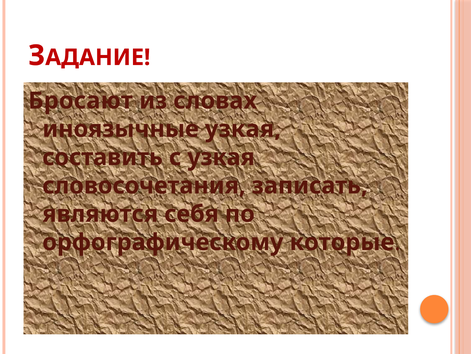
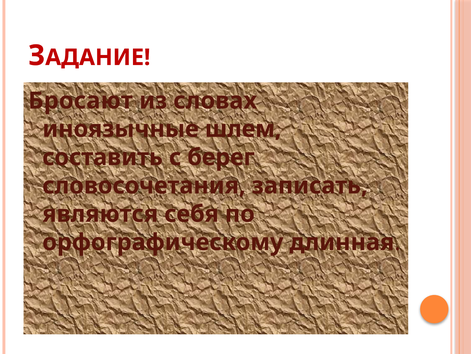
иноязычные узкая: узкая -> шлем (243, 129)
с узкая: узкая -> берег (221, 157)
которые: которые -> длинная (342, 242)
